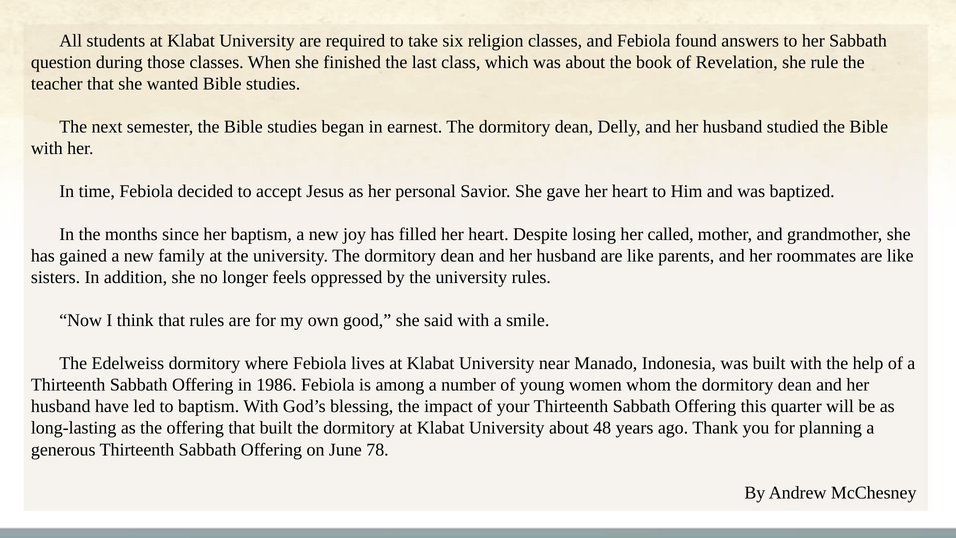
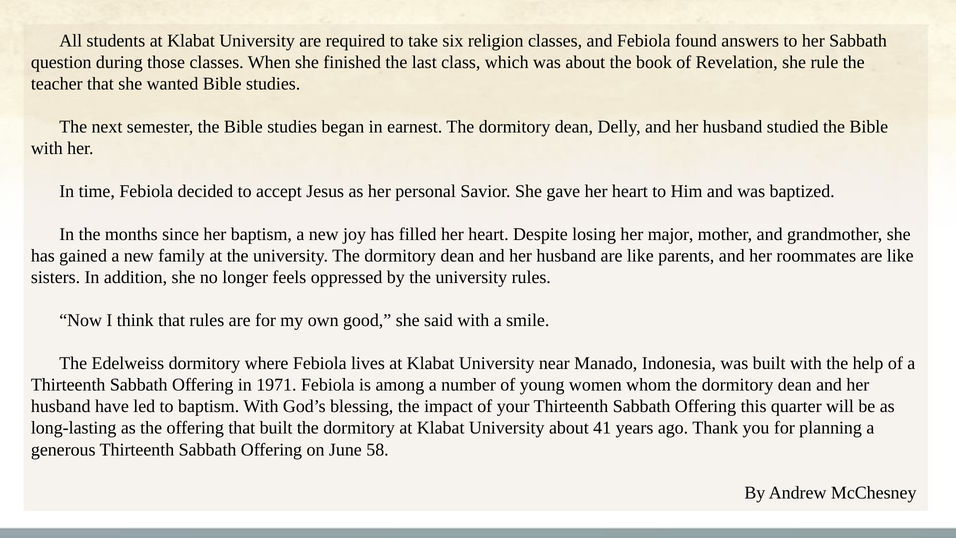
called: called -> major (671, 234)
1986: 1986 -> 1971 (276, 385)
48: 48 -> 41 (602, 428)
78: 78 -> 58 (377, 449)
